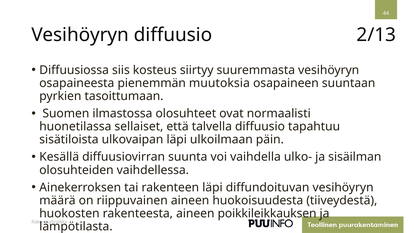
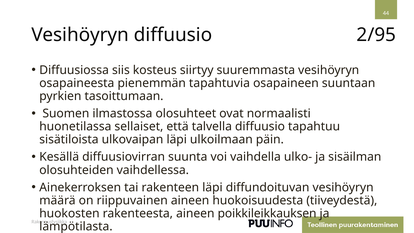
2/13: 2/13 -> 2/95 (376, 35)
muutoksia: muutoksia -> tapahtuvia (219, 83)
